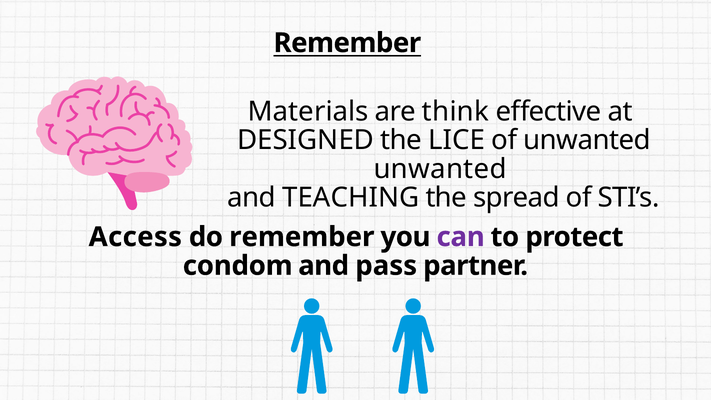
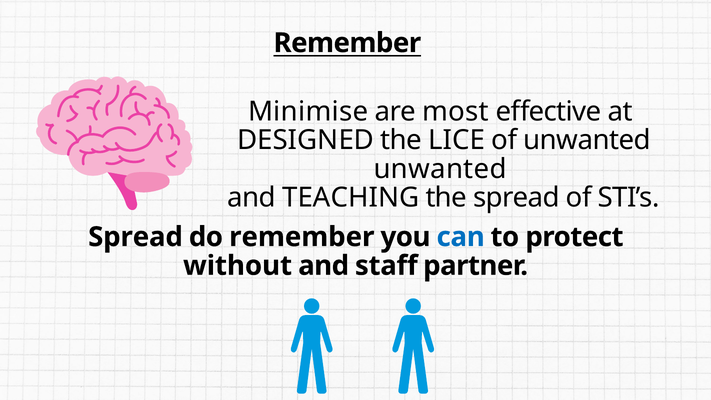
Materials: Materials -> Minimise (308, 111)
think: think -> most (456, 111)
Access: Access -> Spread (135, 237)
can colour: purple -> blue (461, 237)
condom: condom -> without (238, 266)
pass: pass -> staff (386, 266)
